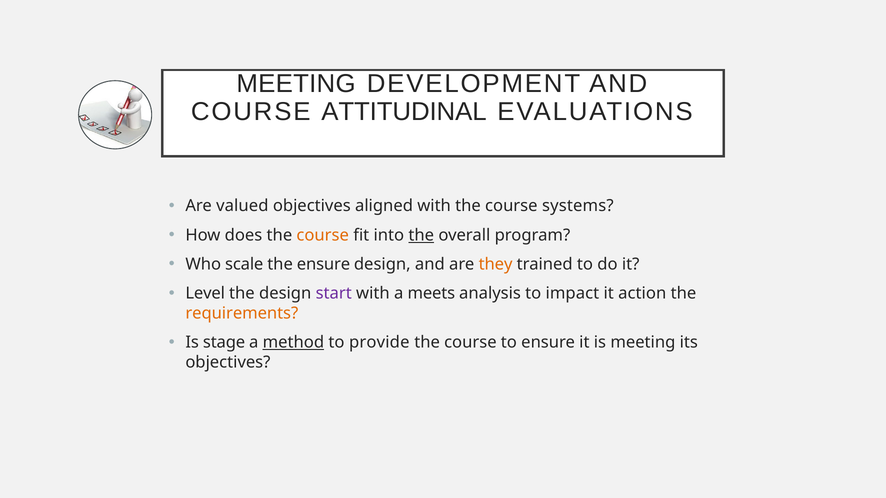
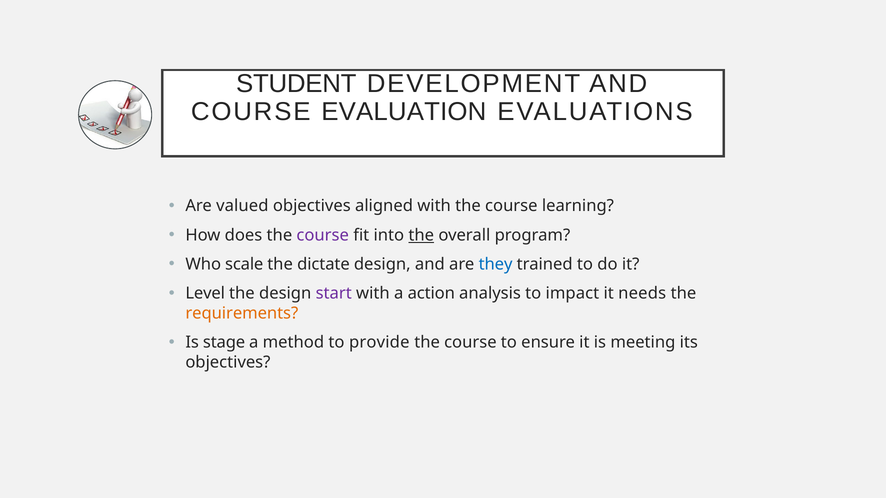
MEETING: MEETING -> STUDENT (296, 84)
ATTITUDINAL: ATTITUDINAL -> EVALUATION (404, 112)
systems: systems -> learning (578, 206)
course colour: orange -> purple (323, 235)
the ensure: ensure -> dictate (323, 265)
they colour: orange -> blue (496, 265)
meets: meets -> action (431, 294)
action: action -> needs (642, 294)
method underline: present -> none (293, 343)
